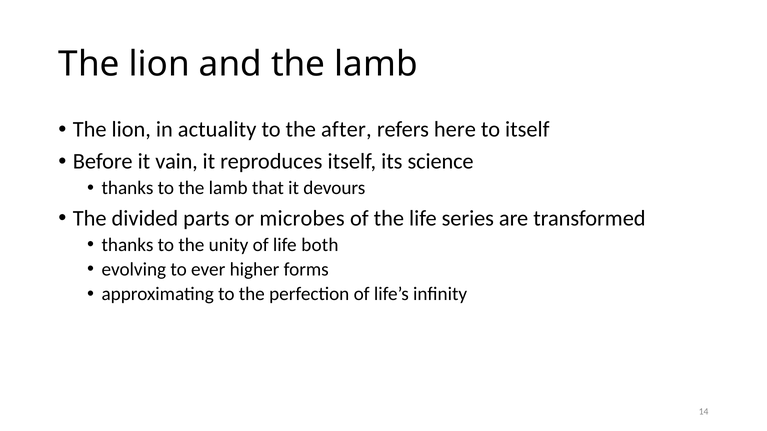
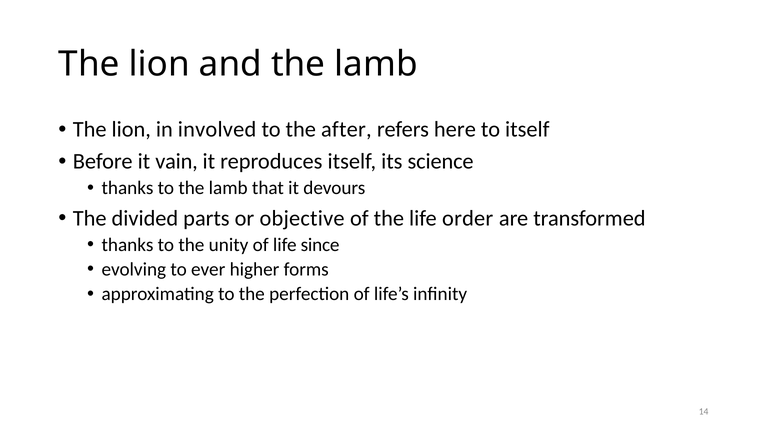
actuality: actuality -> involved (217, 130)
microbes: microbes -> objective (302, 219)
series: series -> order (468, 219)
both: both -> since (320, 245)
